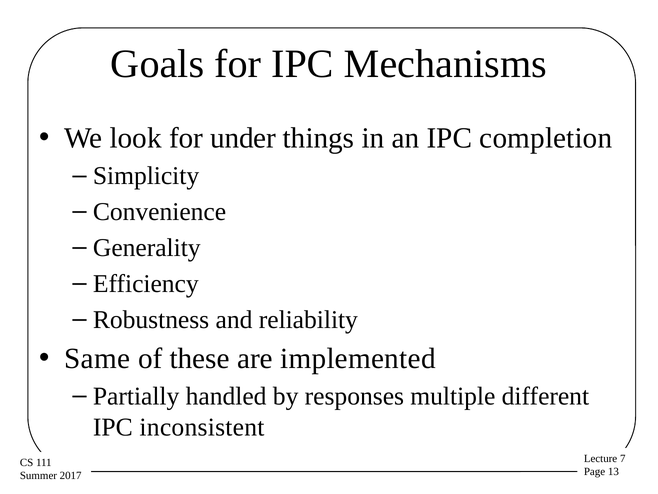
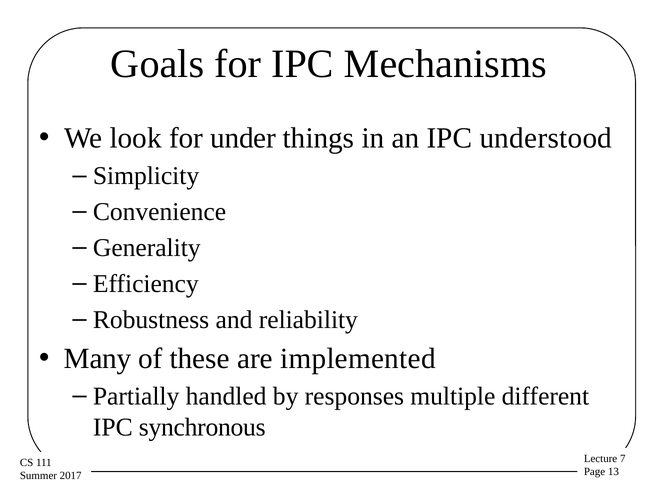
completion: completion -> understood (546, 138)
Same: Same -> Many (98, 358)
inconsistent: inconsistent -> synchronous (202, 427)
